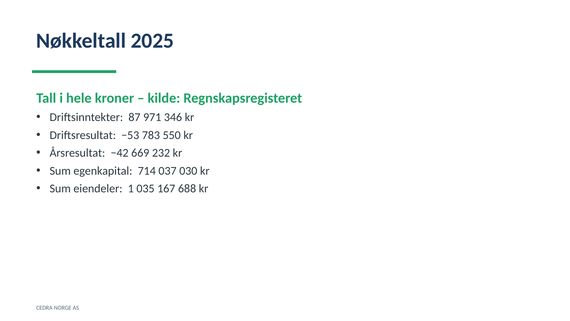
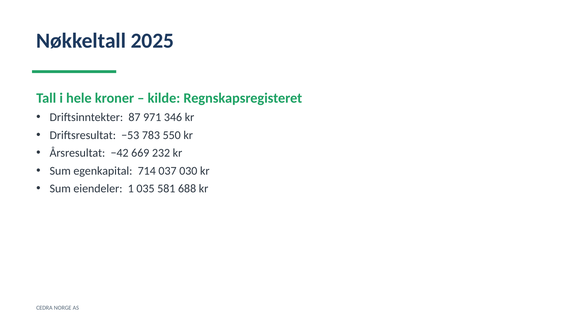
167: 167 -> 581 (166, 189)
